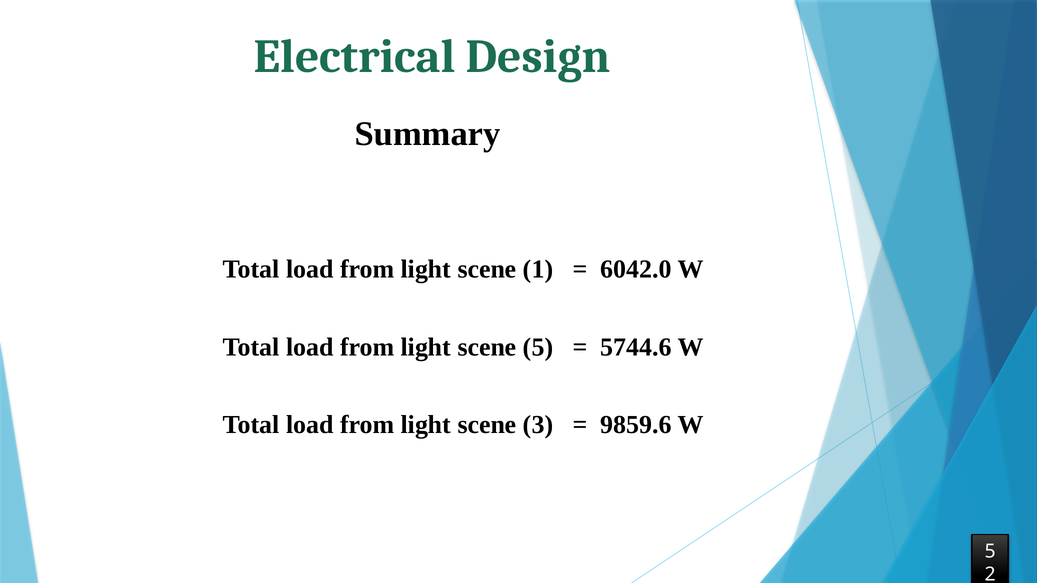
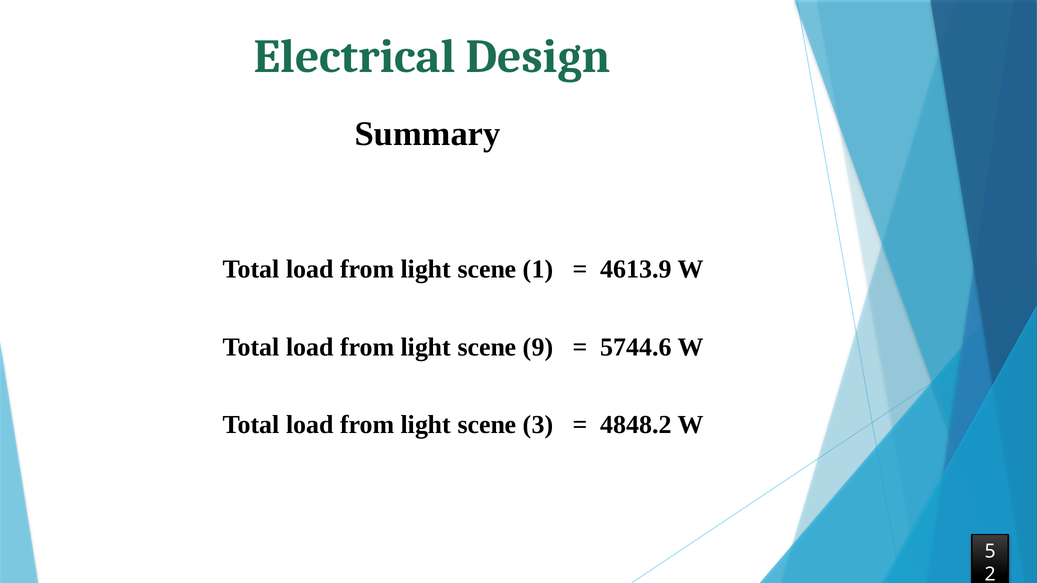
6042.0: 6042.0 -> 4613.9 (636, 269)
scene 5: 5 -> 9 (538, 347)
9859.6: 9859.6 -> 4848.2 (636, 425)
